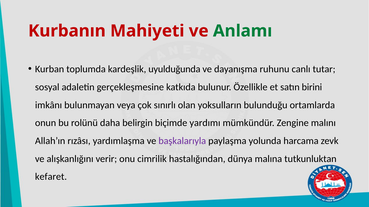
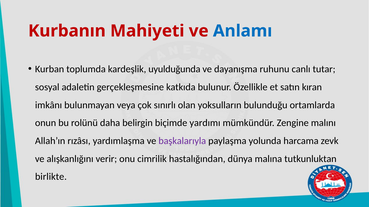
Anlamı colour: green -> blue (243, 31)
birini: birini -> kıran (312, 87)
kefaret: kefaret -> birlikte (51, 177)
